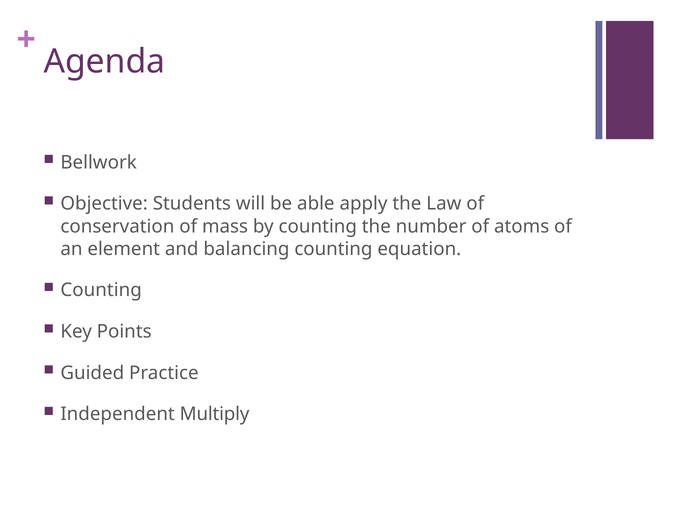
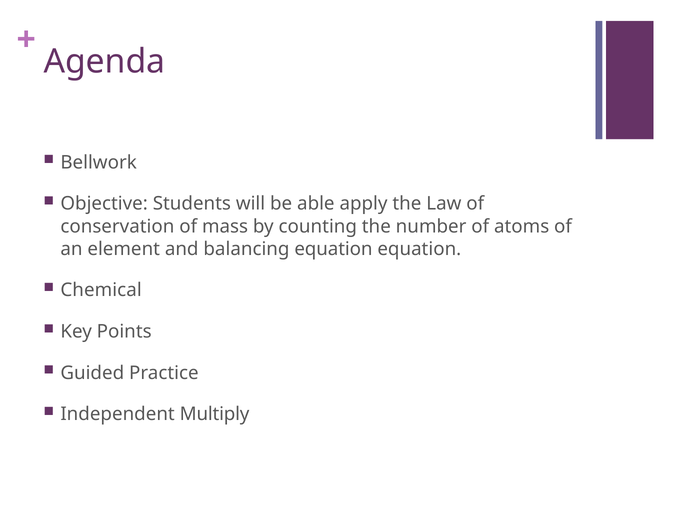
balancing counting: counting -> equation (333, 248)
Counting: Counting -> Chemical (101, 290)
